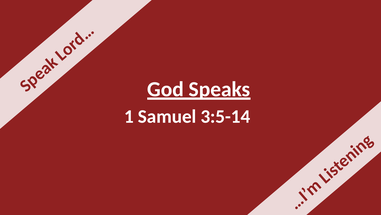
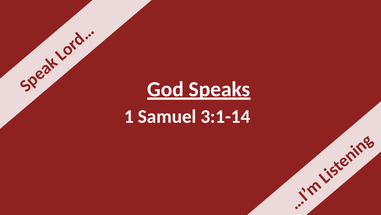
3:5-14: 3:5-14 -> 3:1-14 (225, 116)
